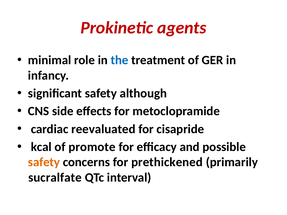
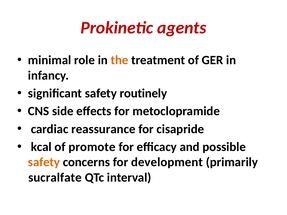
the colour: blue -> orange (120, 60)
although: although -> routinely (143, 93)
reevaluated: reevaluated -> reassurance (103, 129)
prethickened: prethickened -> development (167, 162)
